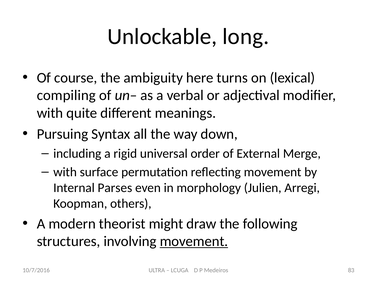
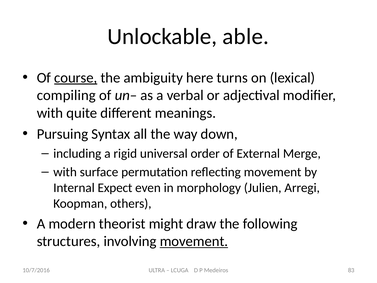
long: long -> able (246, 36)
course underline: none -> present (76, 78)
Parses: Parses -> Expect (115, 188)
